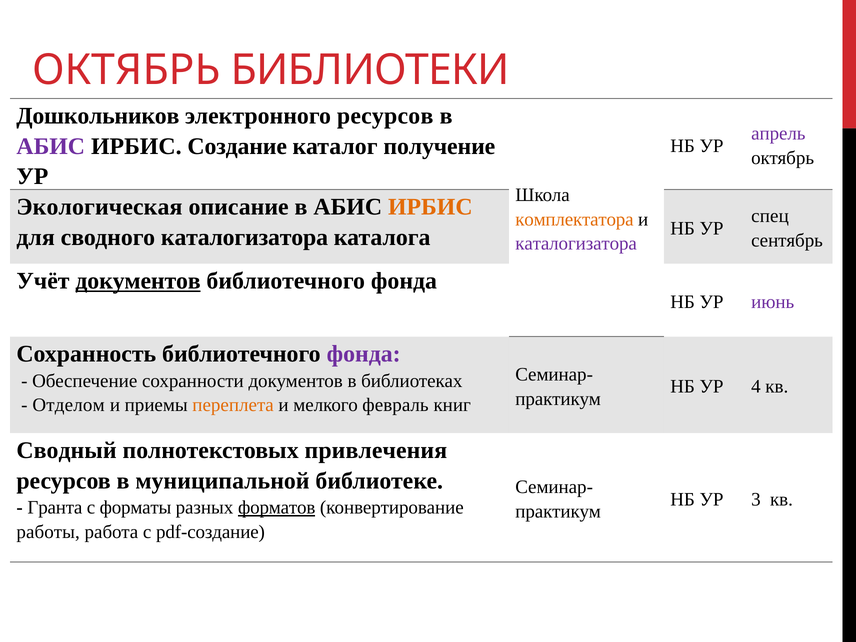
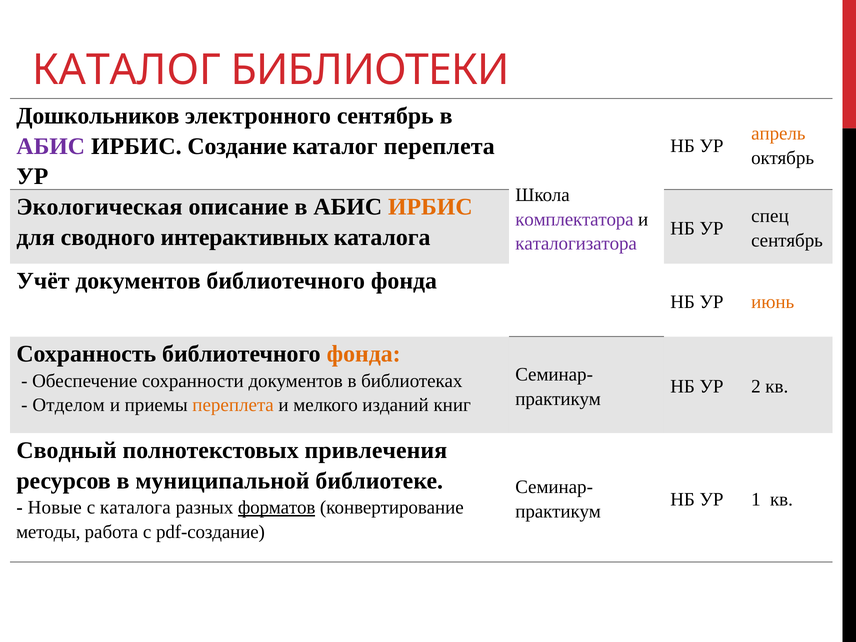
ОКТЯБРЬ: ОКТЯБРЬ -> КАТАЛОГ (127, 70)
электронного ресурсов: ресурсов -> сентябрь (385, 116)
апрель colour: purple -> orange (778, 134)
каталог получение: получение -> переплета (439, 146)
комплектатора colour: orange -> purple (574, 219)
сводного каталогизатора: каталогизатора -> интерактивных (245, 237)
документов underline: present -> none (138, 281)
июнь colour: purple -> orange (773, 302)
фонда colour: purple -> orange (364, 354)
4: 4 -> 2 (756, 387)
февраль: февраль -> изданий (396, 405)
3: 3 -> 1 (756, 499)
Гранта: Гранта -> Новые (55, 508)
с форматы: форматы -> каталога (135, 508)
работы: работы -> методы (48, 532)
